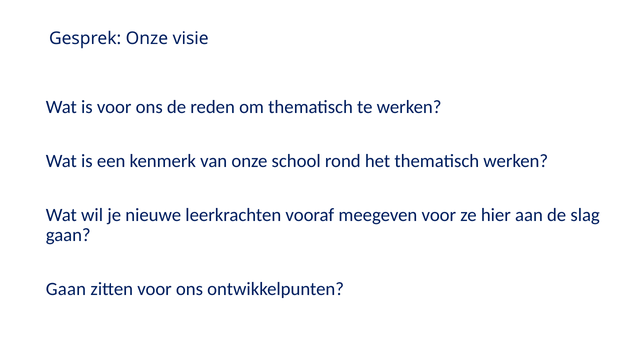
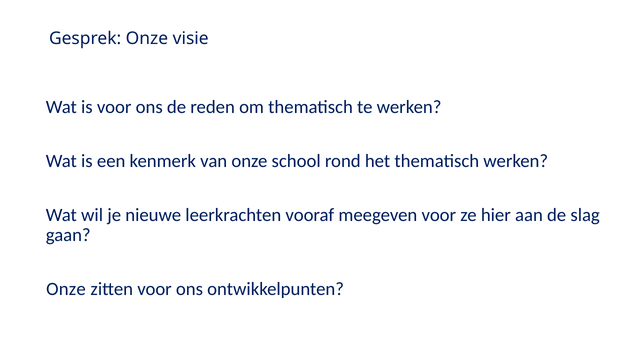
Gaan: Gaan -> Onze (66, 289)
